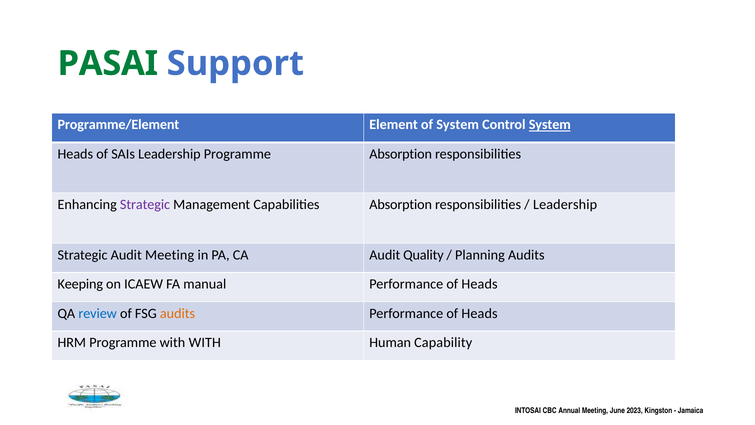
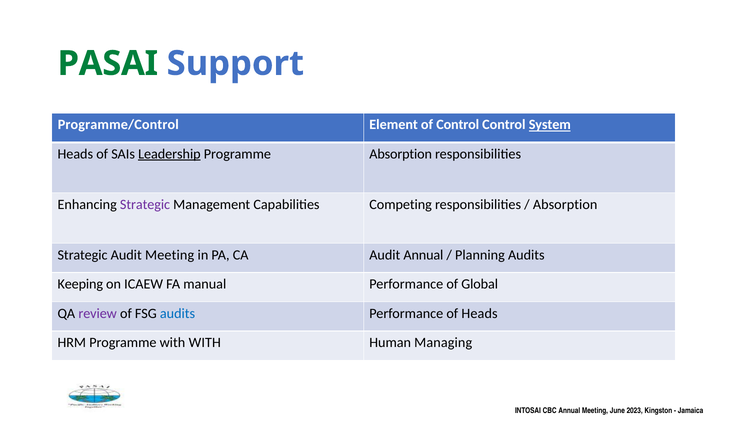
Programme/Element: Programme/Element -> Programme/Control (118, 125)
of System: System -> Control (458, 125)
Leadership underline: none -> present (169, 154)
Capabilities Absorption: Absorption -> Competing (401, 204)
Leadership: Leadership -> Absorption (565, 204)
Audit Quality: Quality -> Annual (423, 255)
manual Performance of Heads: Heads -> Global (480, 284)
review colour: blue -> purple (98, 313)
audits colour: orange -> blue (177, 313)
Capability: Capability -> Managing (443, 342)
